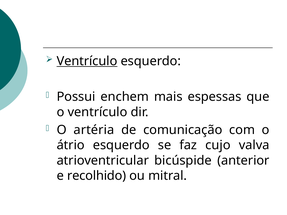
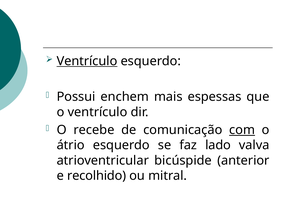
artéria: artéria -> recebe (94, 130)
com underline: none -> present (242, 130)
cujo: cujo -> lado (218, 145)
